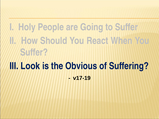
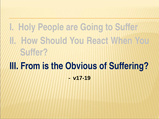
Look: Look -> From (30, 66)
